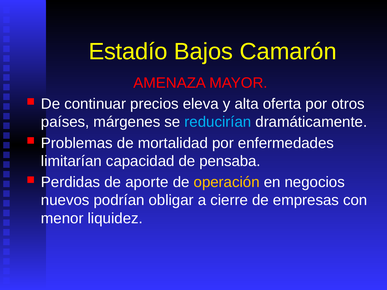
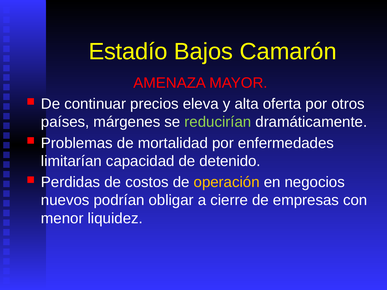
reducirían colour: light blue -> light green (218, 122)
pensaba: pensaba -> detenido (230, 161)
aporte: aporte -> costos (147, 182)
